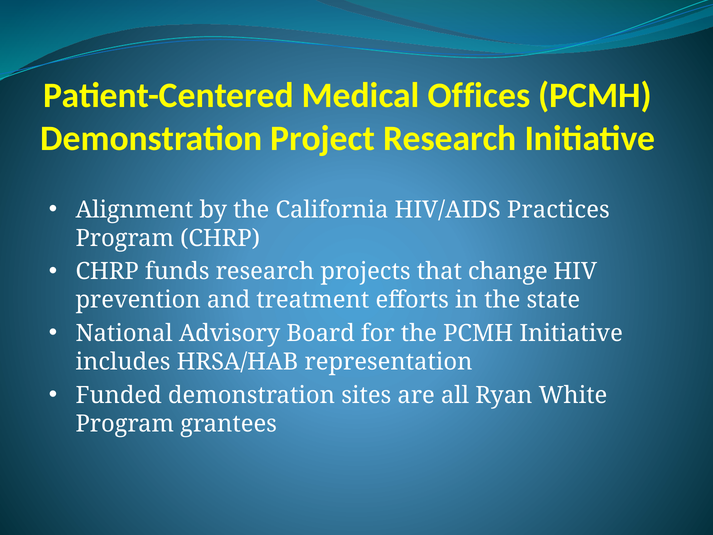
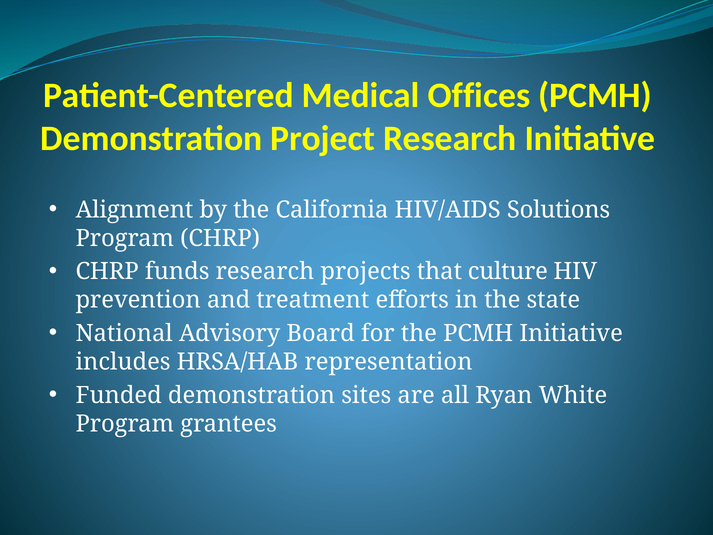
Practices: Practices -> Solutions (559, 210)
change: change -> culture (508, 271)
